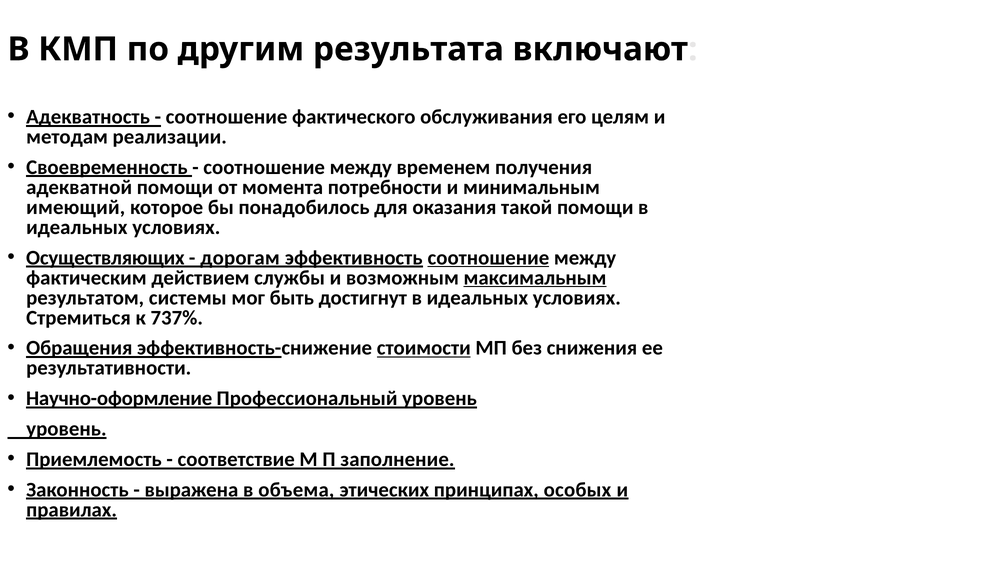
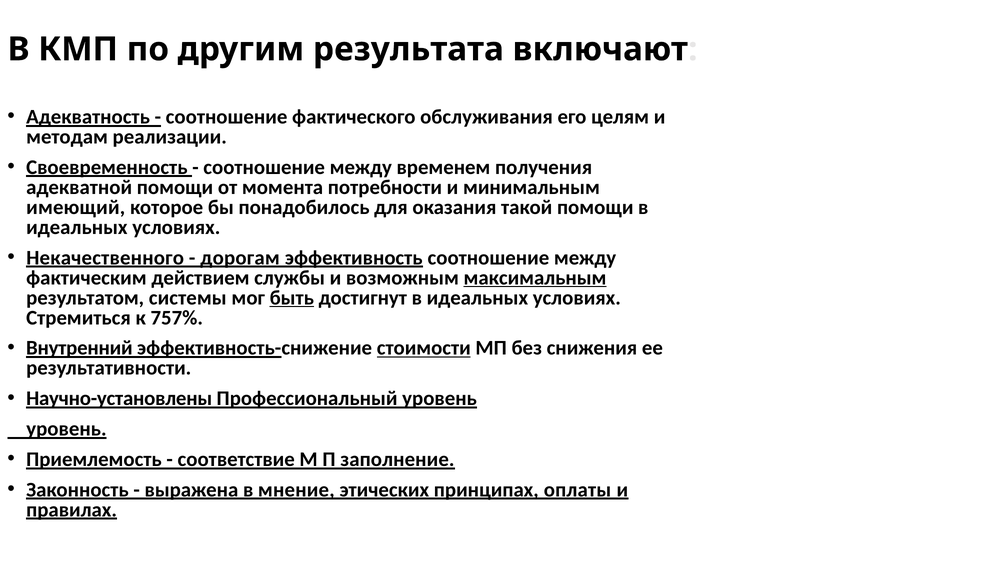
Осуществляющих: Осуществляющих -> Некачественного (105, 258)
соотношение underline: present -> none (488, 258)
быть underline: none -> present (292, 298)
737%: 737% -> 757% (177, 318)
Обращения: Обращения -> Внутренний (79, 348)
Научно-оформление: Научно-оформление -> Научно-установлены (119, 398)
объема: объема -> мнение (296, 490)
особых: особых -> оплаты (577, 490)
